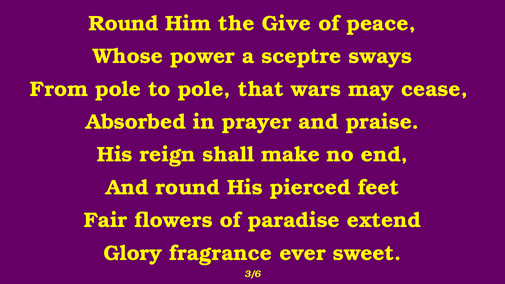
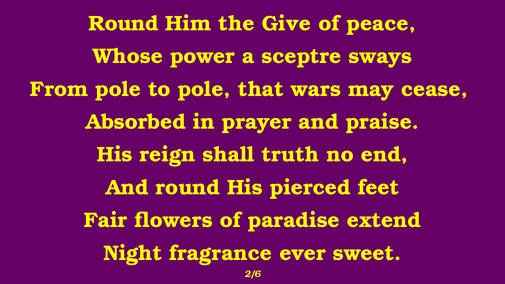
make: make -> truth (290, 155)
Glory: Glory -> Night (133, 253)
3/6: 3/6 -> 2/6 (253, 274)
